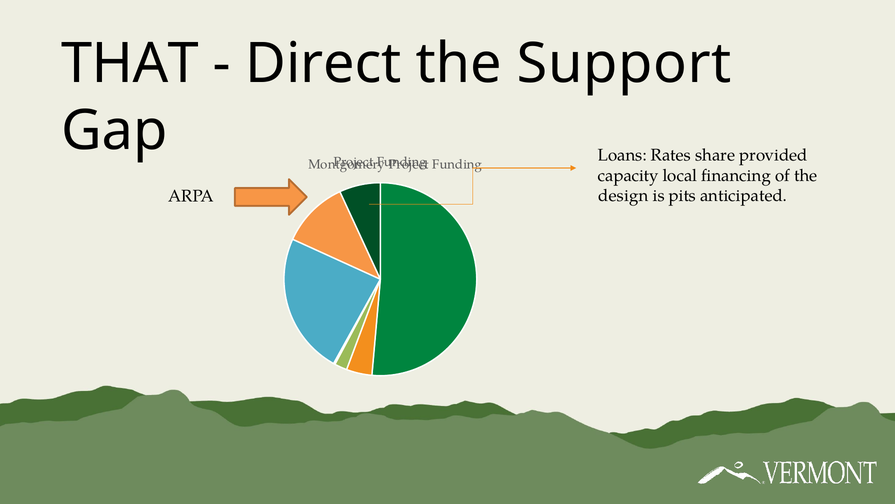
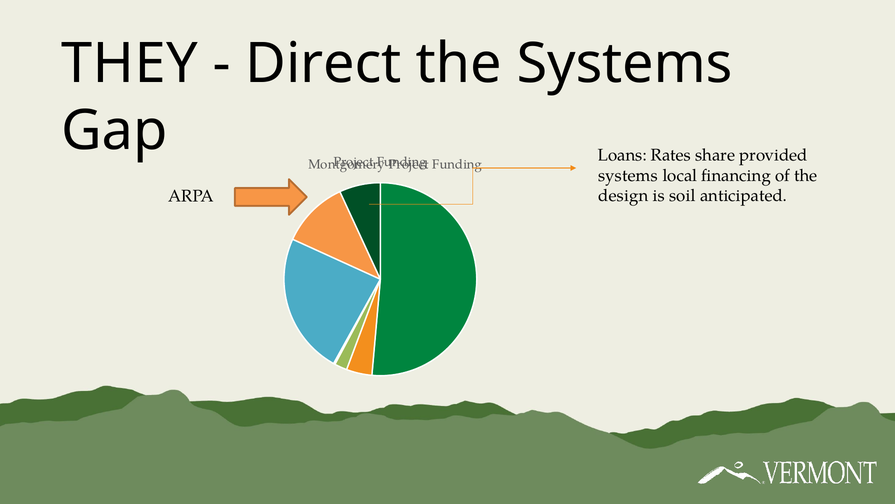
THAT: THAT -> THEY (129, 64)
the Support: Support -> Systems (625, 64)
capacity: capacity -> systems (628, 175)
pits: pits -> soil (682, 195)
